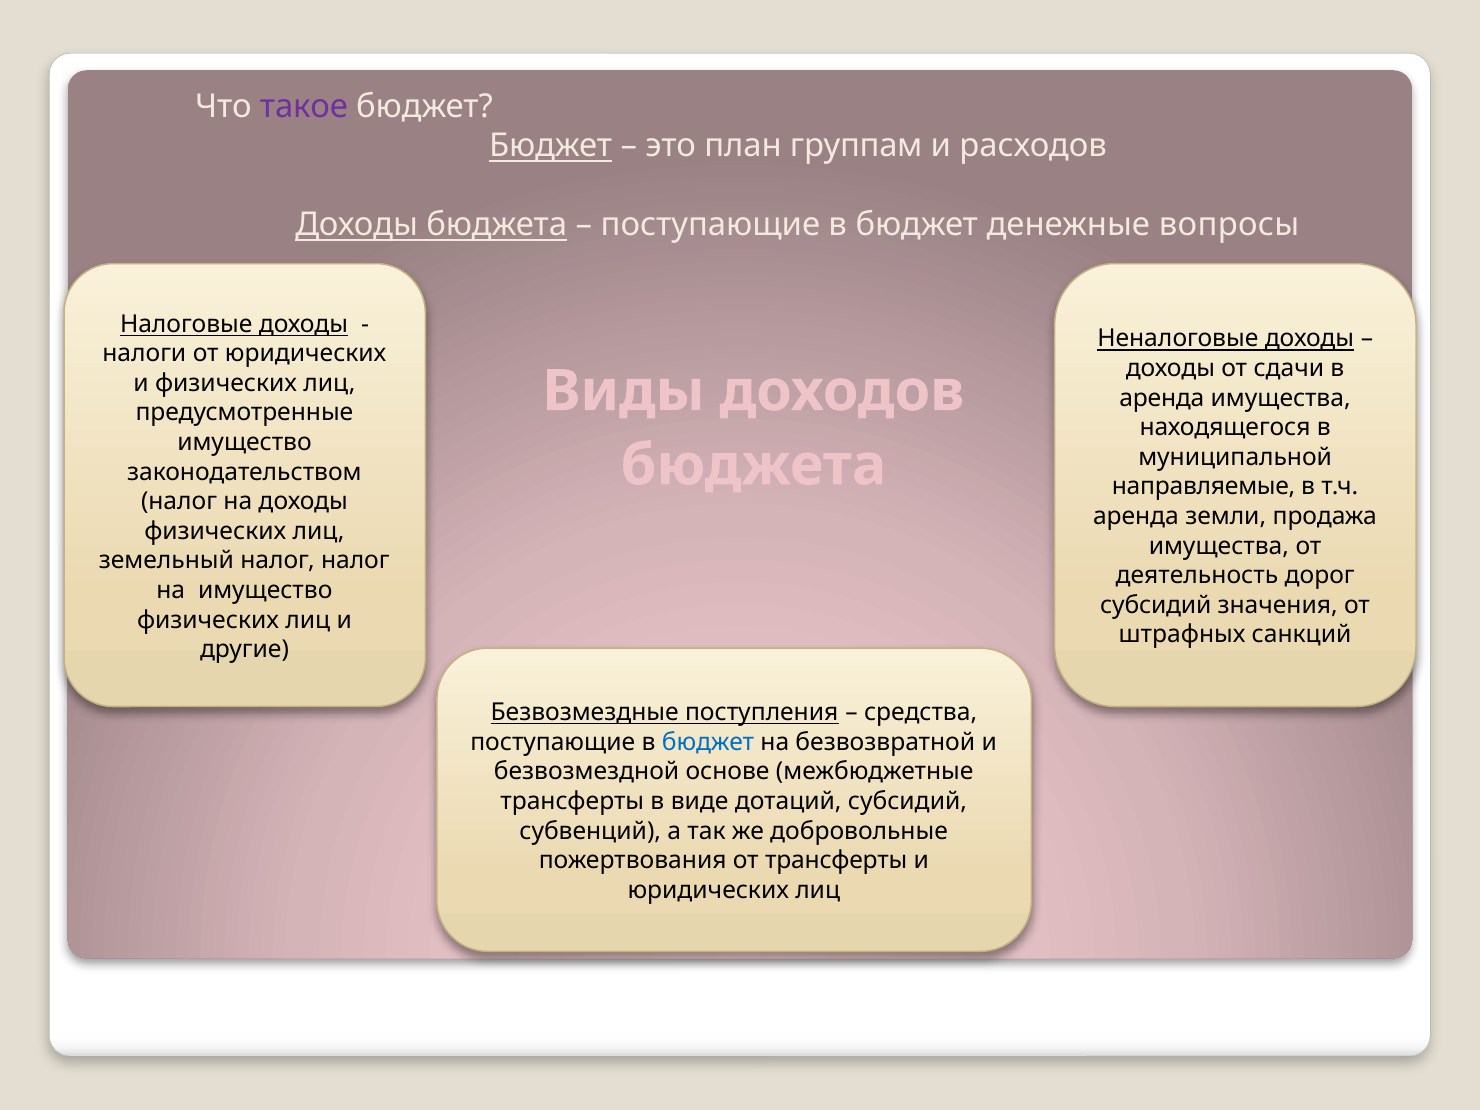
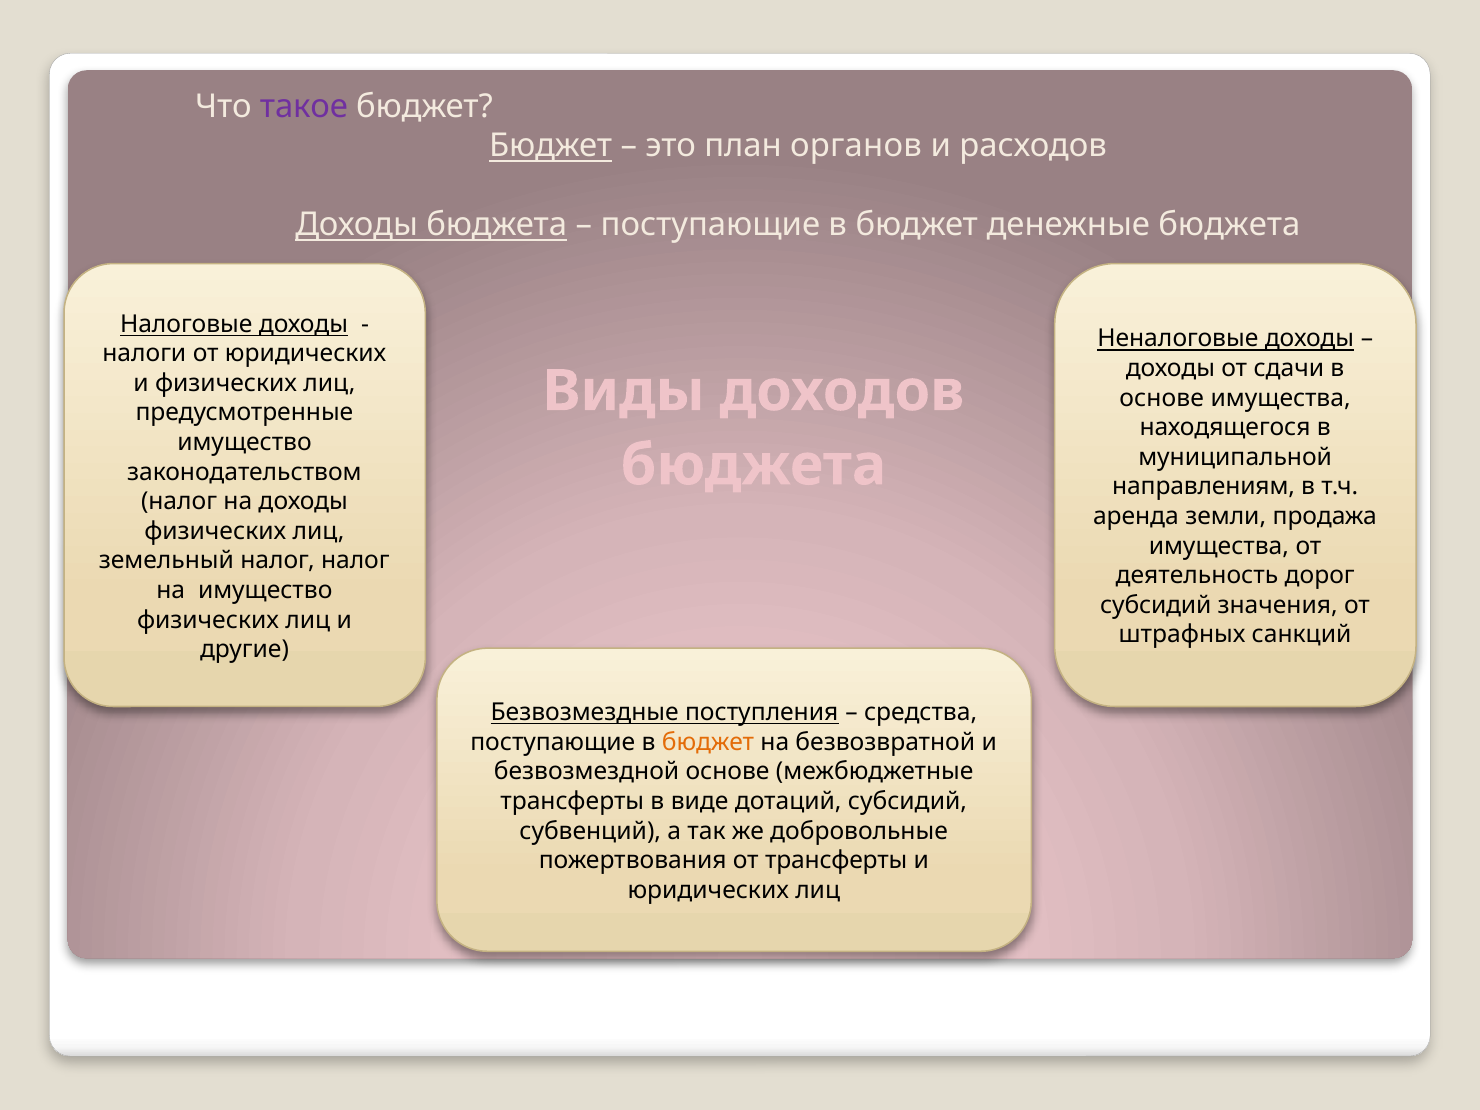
группам: группам -> органов (856, 146)
денежные вопросы: вопросы -> бюджета (1229, 225)
аренда: аренда -> основе (1162, 398)
направляемые: направляемые -> направлениям (1204, 487)
бюджет colour: blue -> orange (708, 742)
